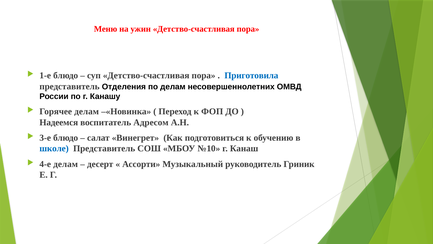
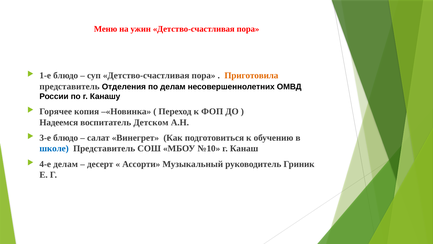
Приготовила colour: blue -> orange (251, 75)
Горячее делам: делам -> копия (87, 111)
Адресом: Адресом -> Детском (151, 122)
